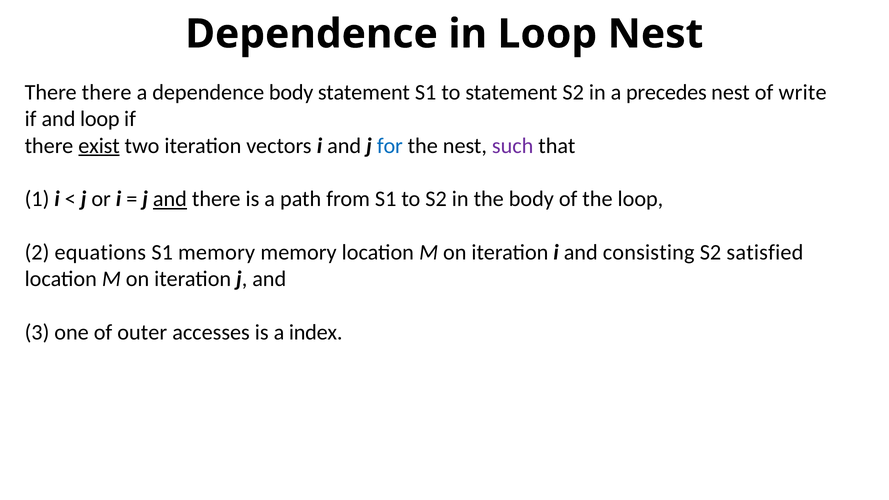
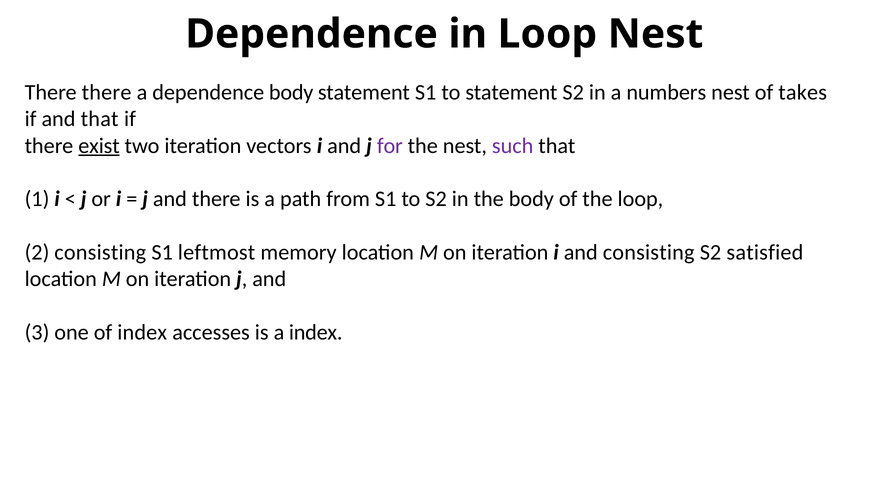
precedes: precedes -> numbers (666, 92)
write: write -> takes (803, 92)
and loop: loop -> that (100, 119)
for colour: blue -> purple (390, 146)
and underline: present -> none (170, 199)
2 equations: equations -> consisting (100, 252)
S1 memory: memory -> leftmost (217, 252)
of outer: outer -> index (142, 332)
